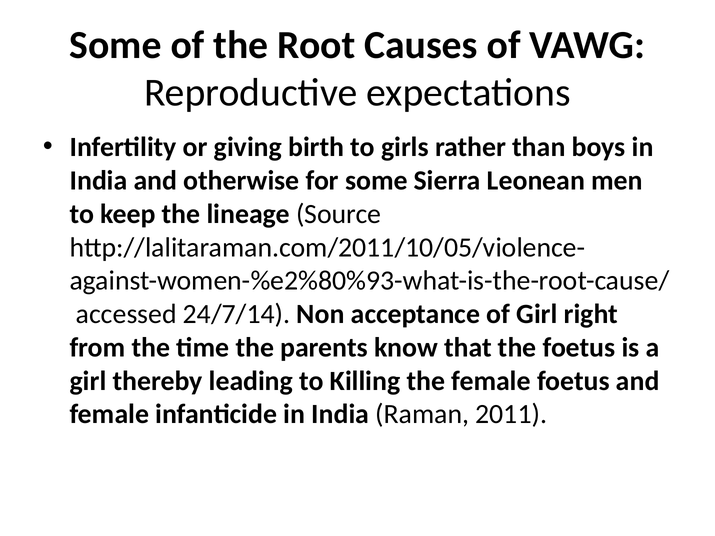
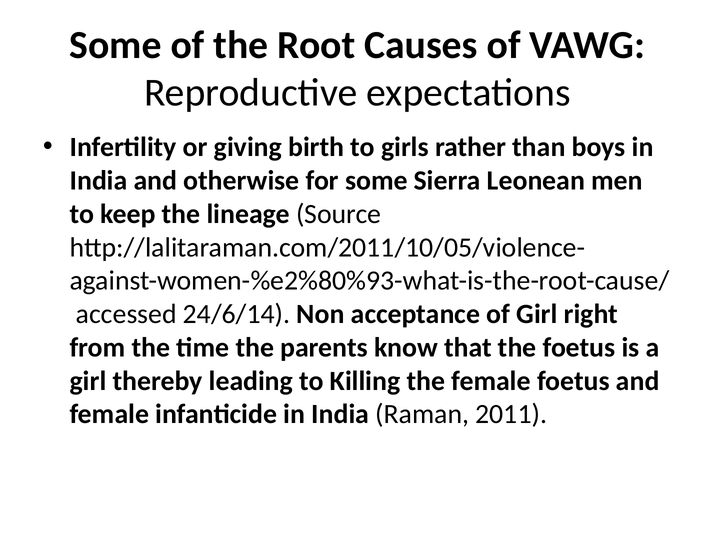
24/7/14: 24/7/14 -> 24/6/14 (237, 314)
